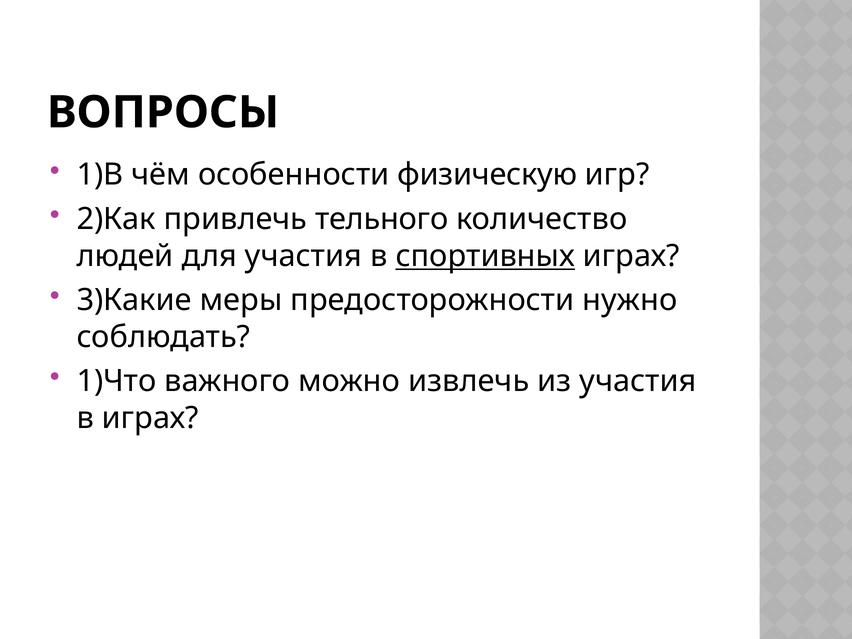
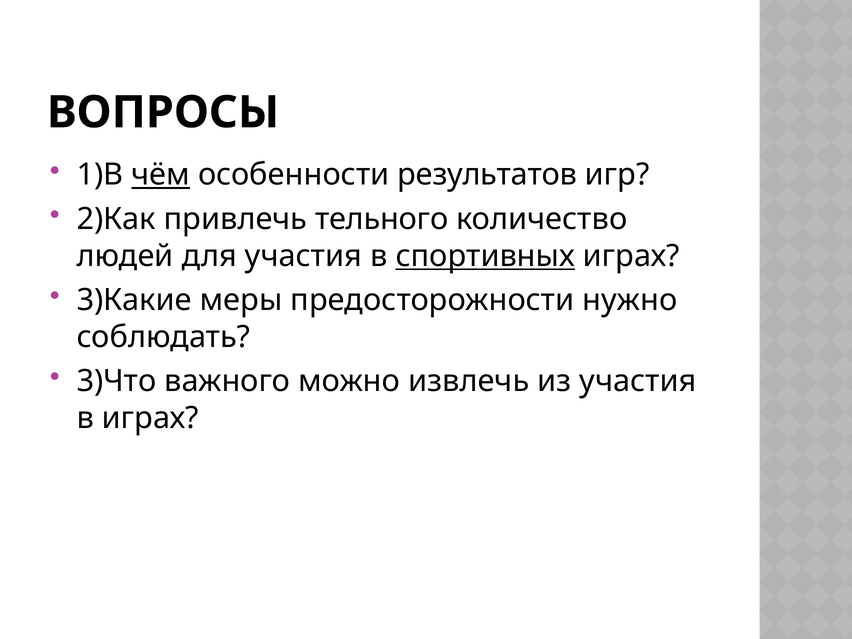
чём underline: none -> present (161, 175)
физическую: физическую -> результатов (487, 175)
1)Что: 1)Что -> 3)Что (116, 381)
